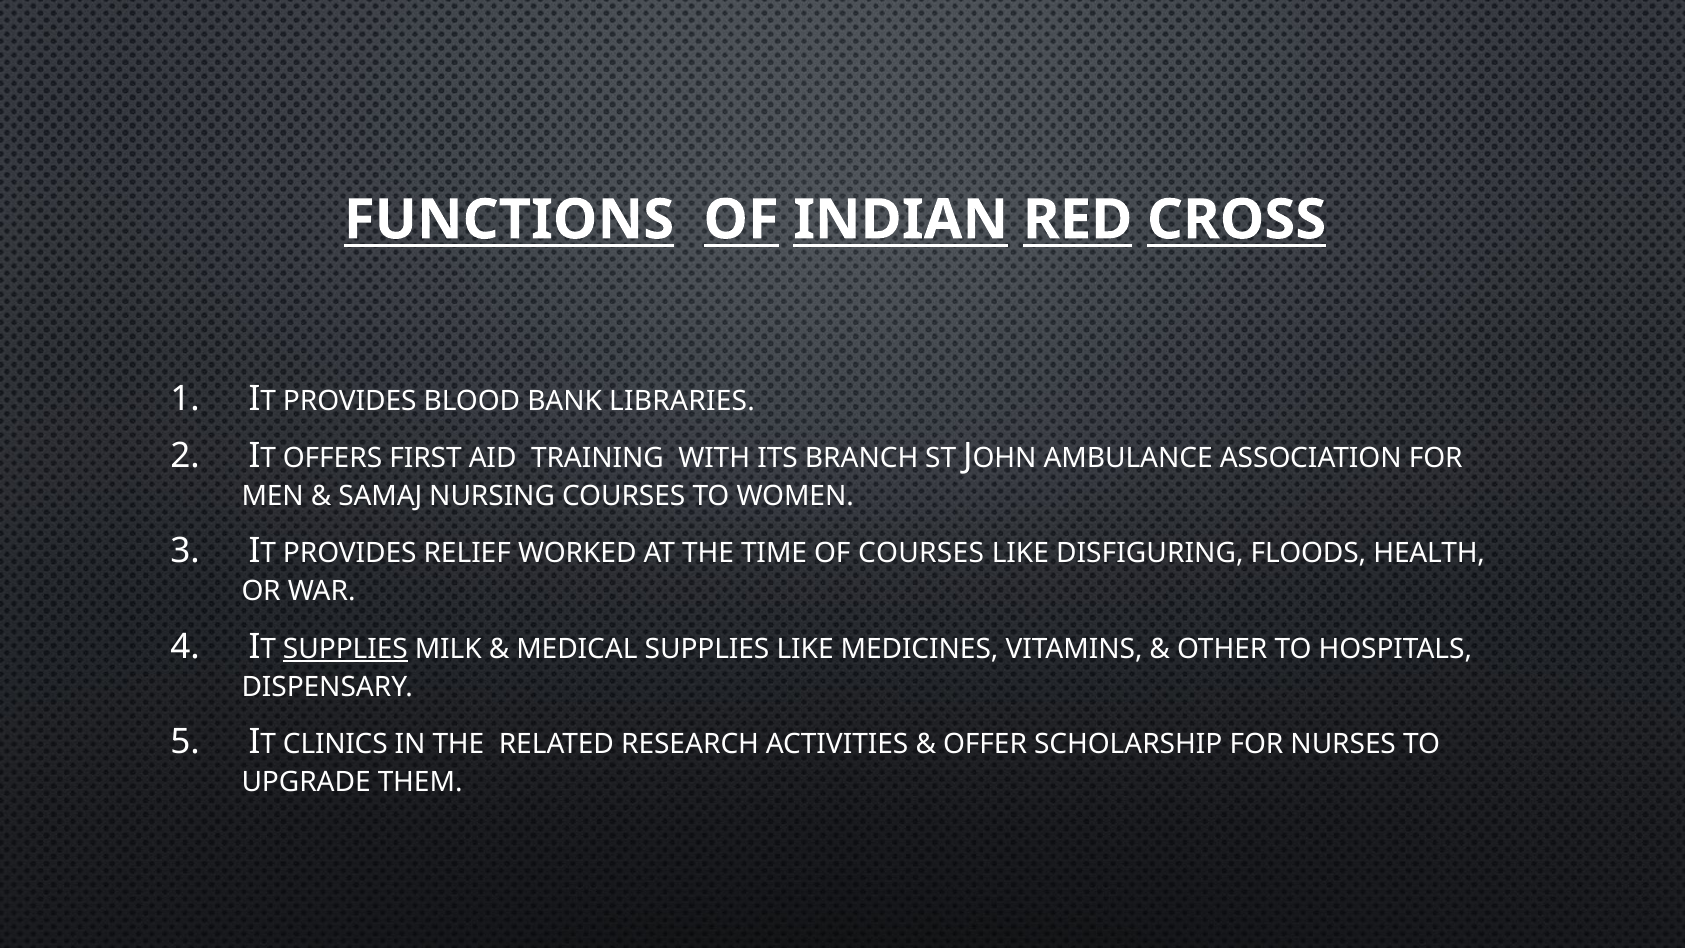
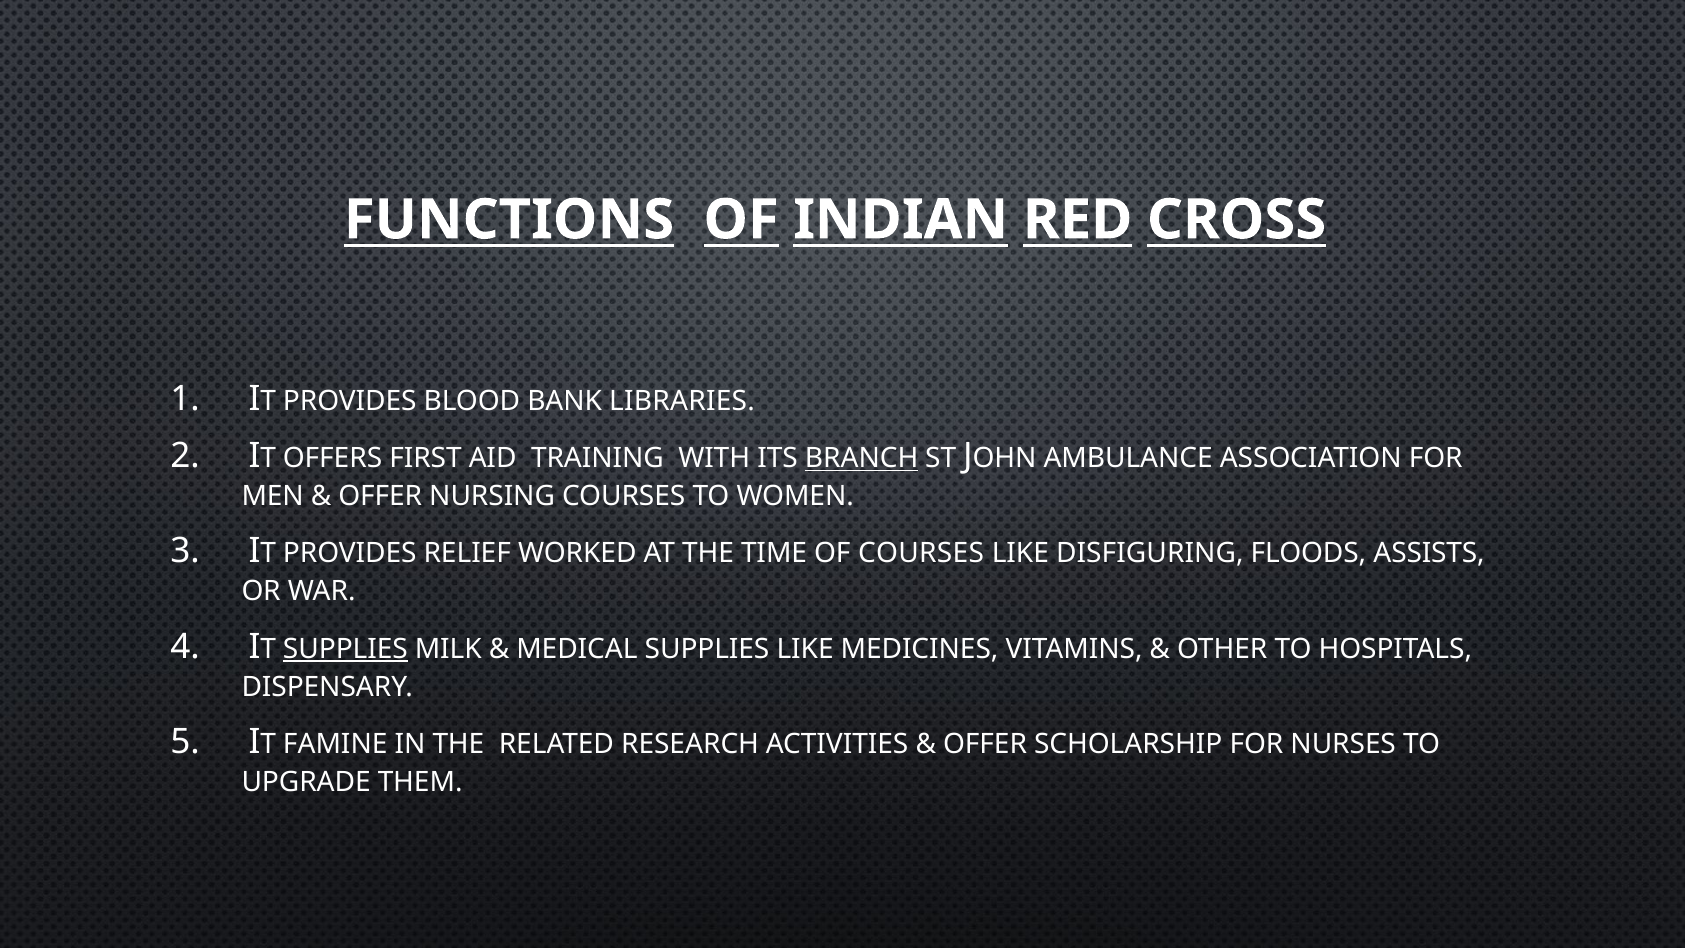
BRANCH underline: none -> present (862, 458)
SAMAJ: SAMAJ -> OFFER (380, 496)
HEALTH: HEALTH -> ASSISTS (1429, 554)
CLINICS: CLINICS -> FAMINE (335, 744)
